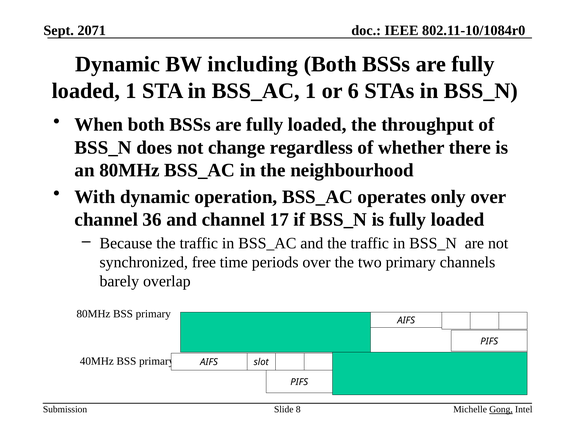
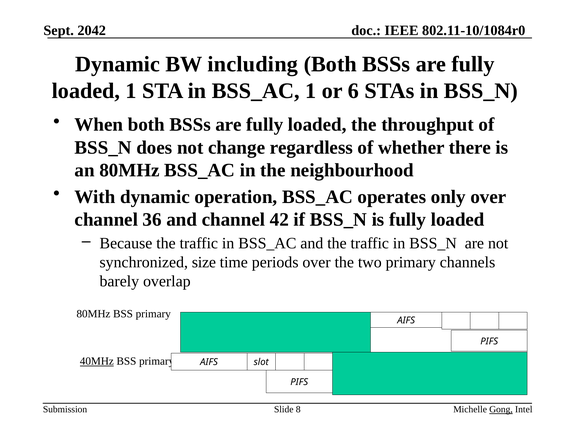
2071: 2071 -> 2042 (92, 30)
17: 17 -> 42 (279, 220)
free: free -> size (204, 263)
40MHz underline: none -> present (97, 362)
